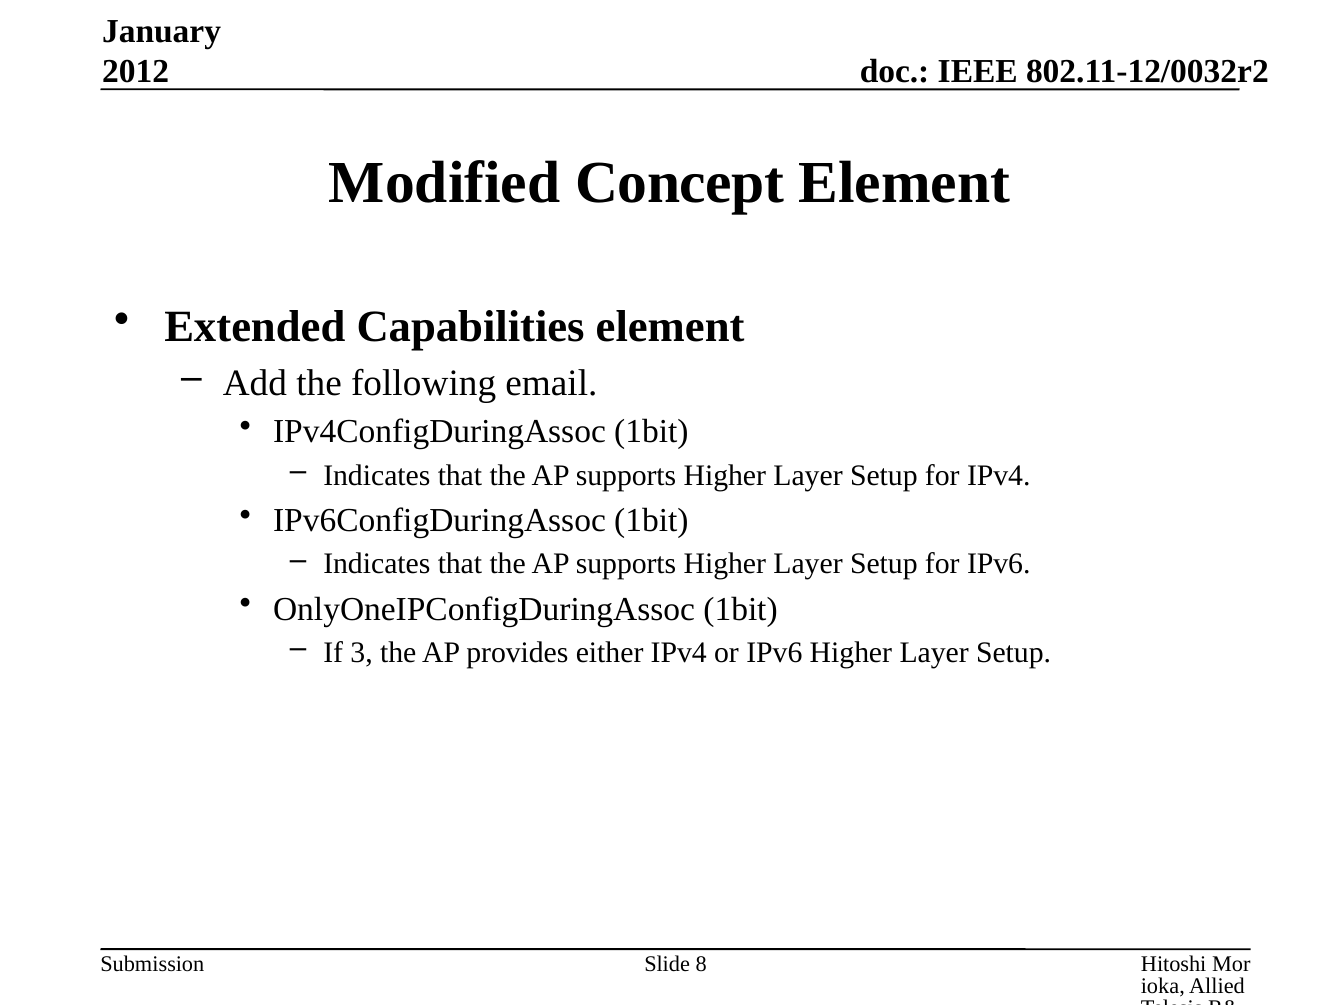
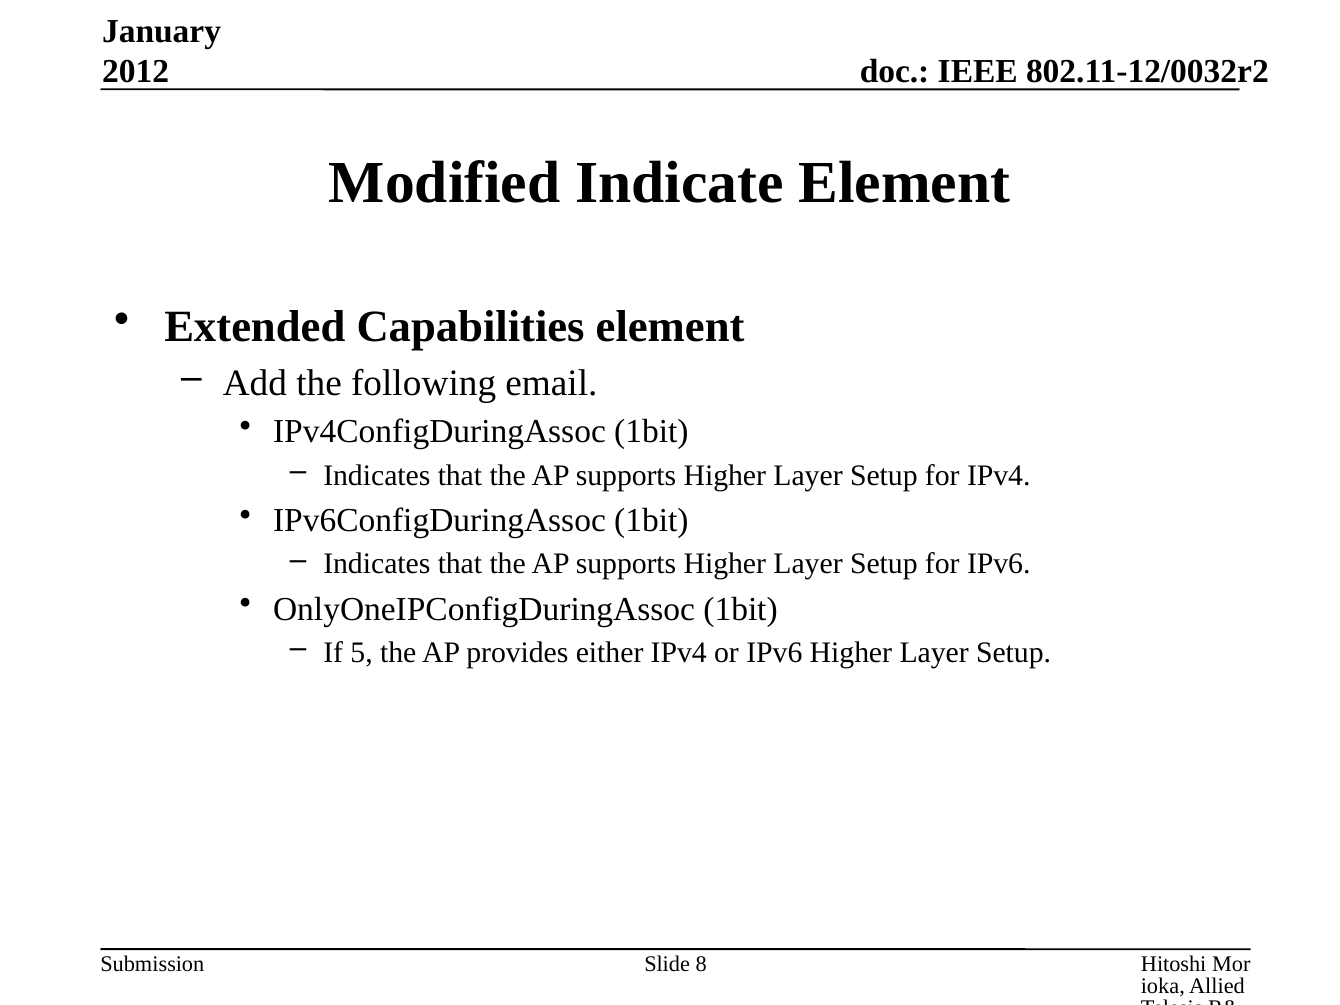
Concept: Concept -> Indicate (680, 183)
3: 3 -> 5 (362, 653)
